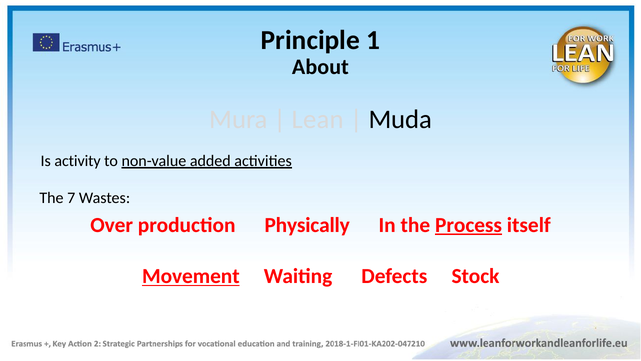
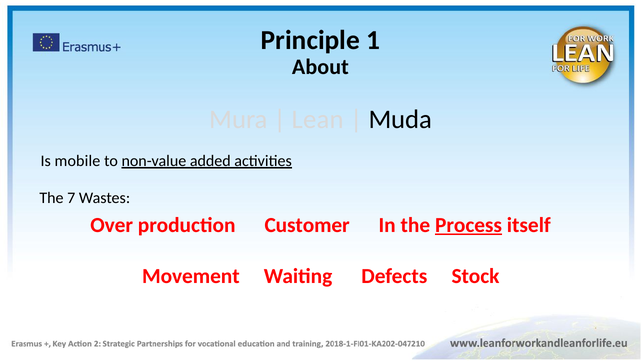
activity: activity -> mobile (77, 161)
Physically: Physically -> Customer (307, 225)
Movement underline: present -> none (191, 276)
